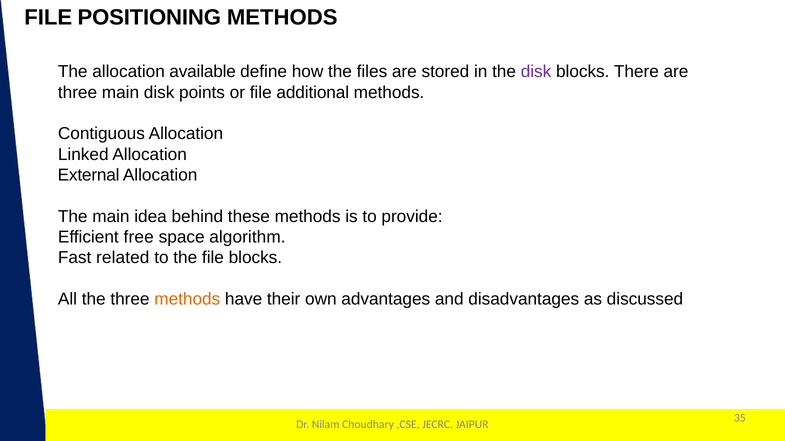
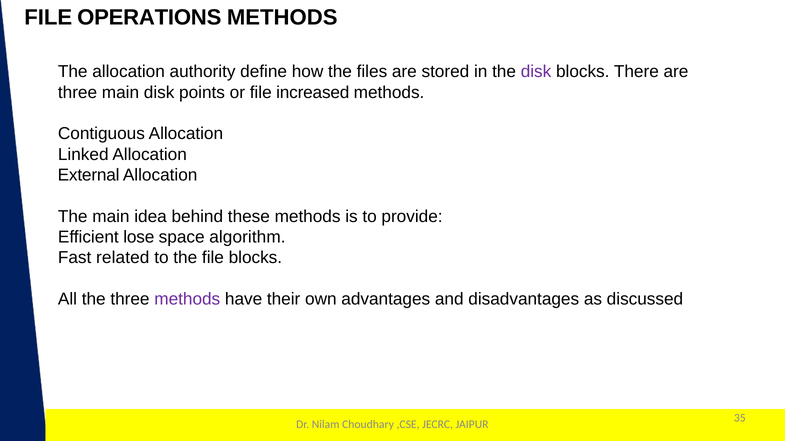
POSITIONING: POSITIONING -> OPERATIONS (149, 17)
available: available -> authority (203, 72)
additional: additional -> increased (313, 93)
free: free -> lose (139, 237)
methods colour: orange -> purple (187, 299)
